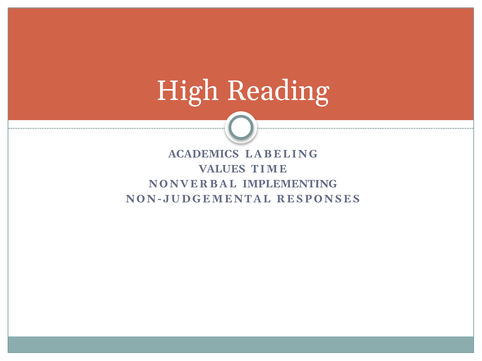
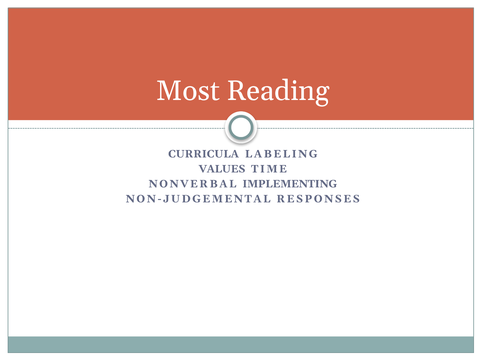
High: High -> Most (188, 91)
ACADEMICS: ACADEMICS -> CURRICULA (204, 154)
